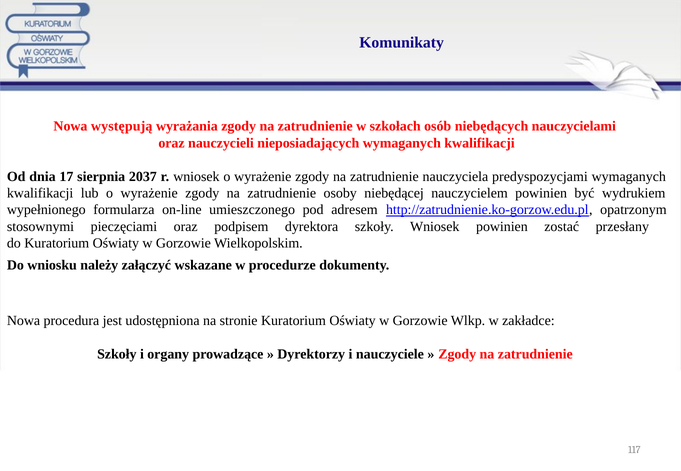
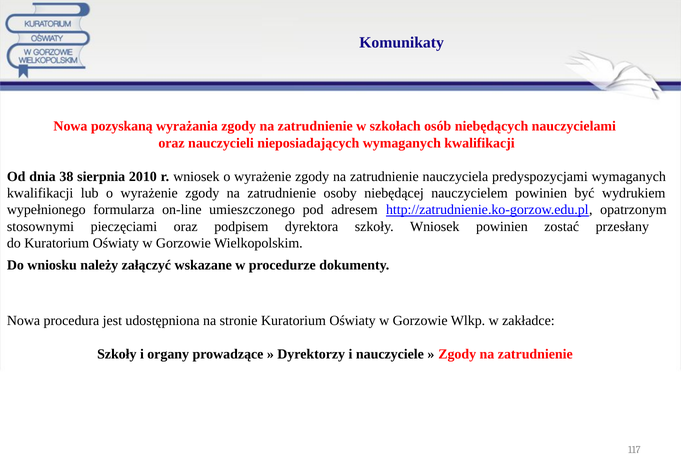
występują: występują -> pozyskaną (122, 126)
17: 17 -> 38 (66, 177)
2037: 2037 -> 2010 (143, 177)
